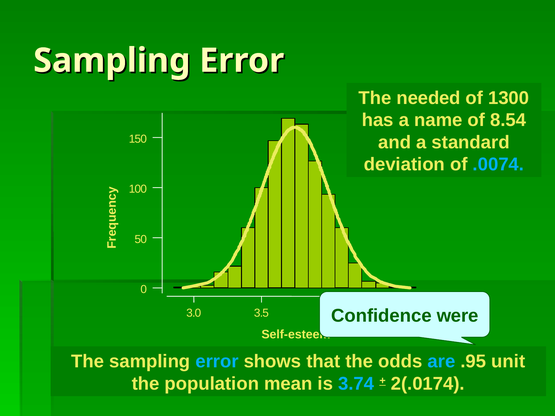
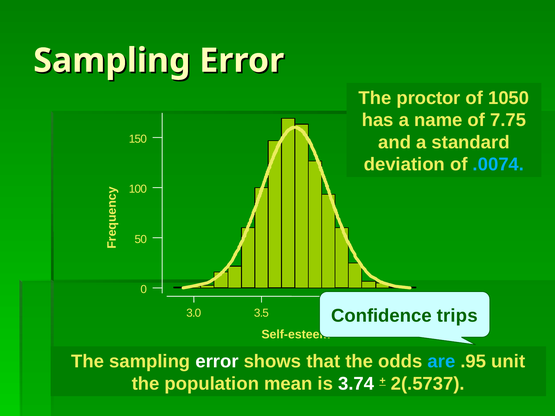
needed: needed -> proctor (429, 98)
1300: 1300 -> 1050 (509, 98)
8.54: 8.54 -> 7.75 (508, 120)
were: were -> trips (457, 316)
error colour: light blue -> white (217, 362)
3.74 colour: light blue -> white (356, 384)
2(.0174: 2(.0174 -> 2(.5737 (428, 384)
